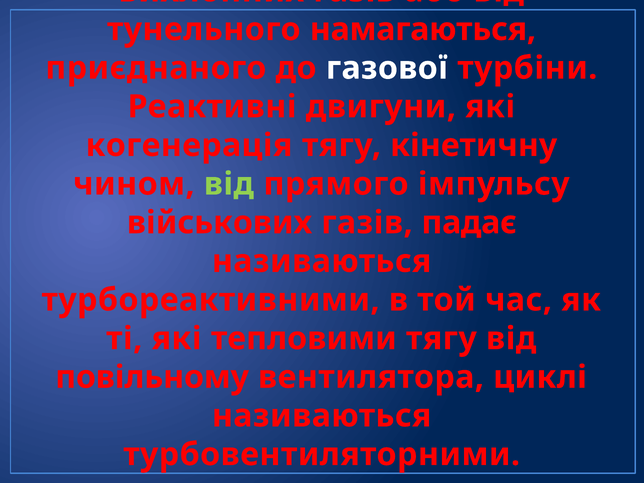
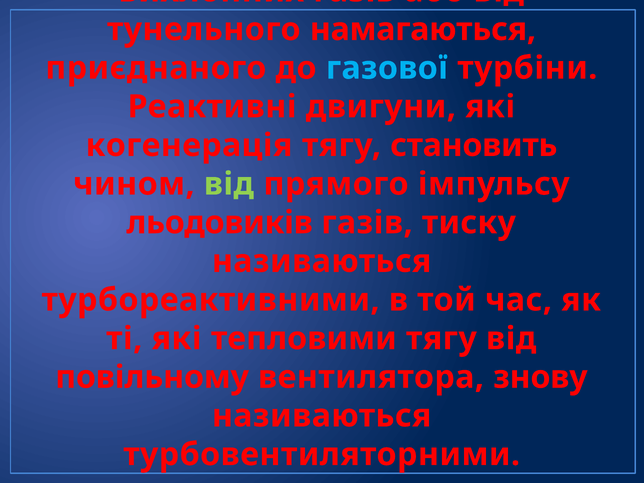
газової colour: white -> light blue (387, 68)
кінетичну: кінетичну -> становить (474, 145)
військових: військових -> льодовиків (220, 223)
падає: падає -> тиску (469, 223)
циклі: циклі -> знову (540, 377)
